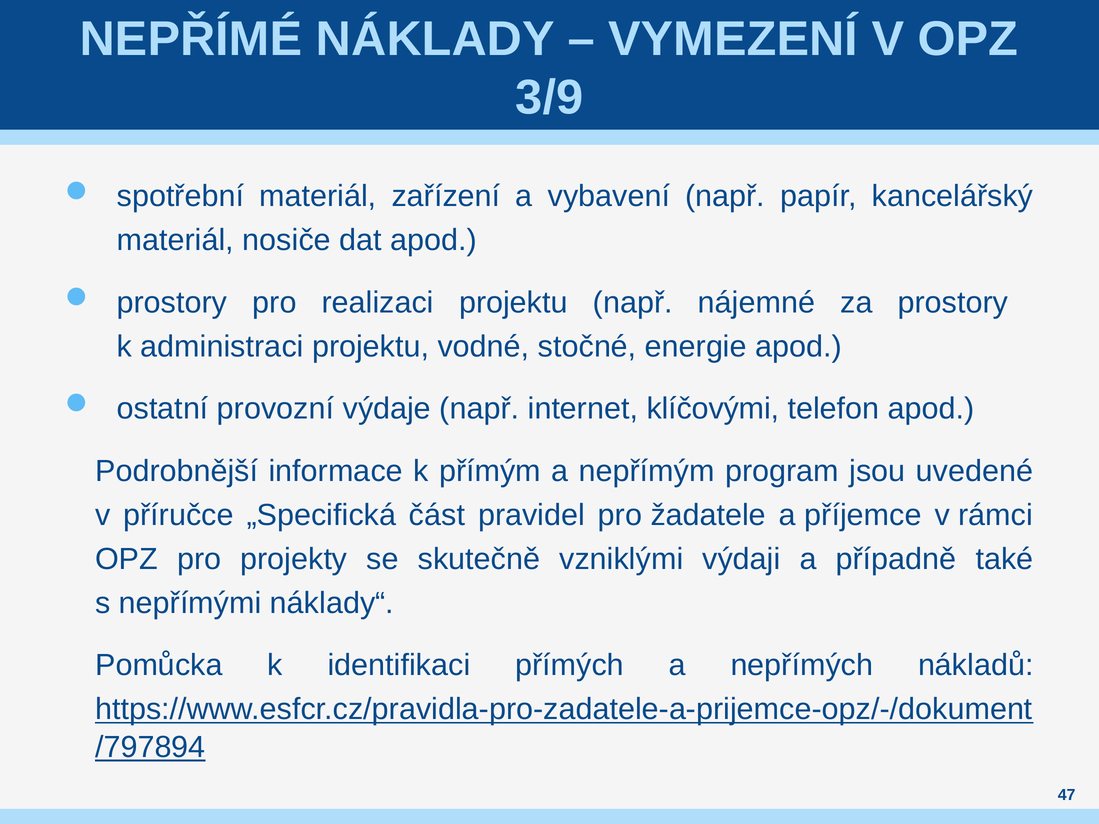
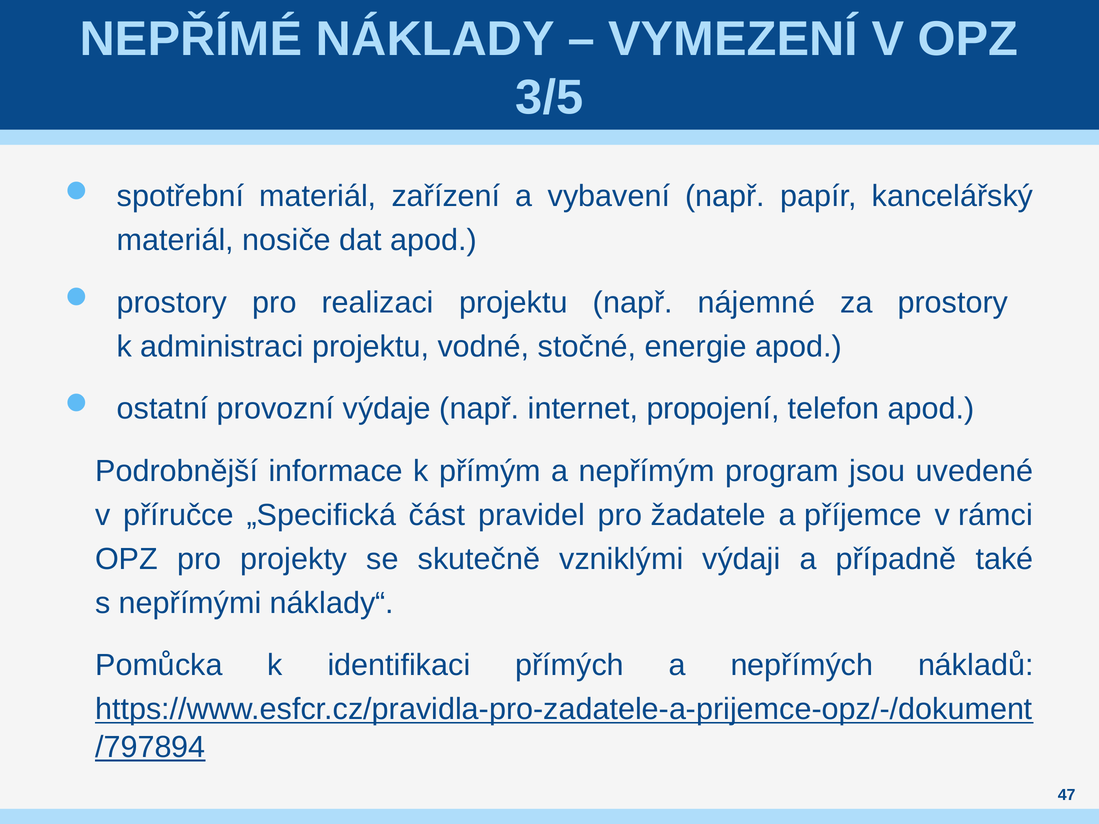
3/9: 3/9 -> 3/5 (549, 98)
klíčovými: klíčovými -> propojení (713, 409)
